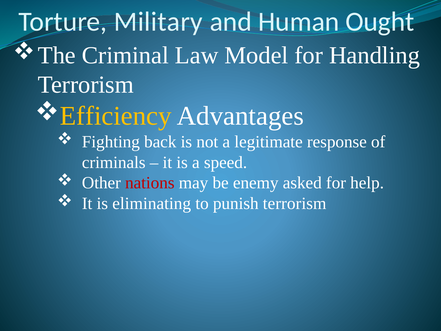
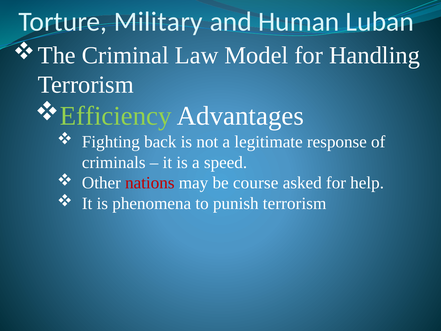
Ought: Ought -> Luban (380, 22)
Efficiency colour: yellow -> light green (116, 116)
enemy: enemy -> course (256, 183)
eliminating: eliminating -> phenomena (152, 203)
